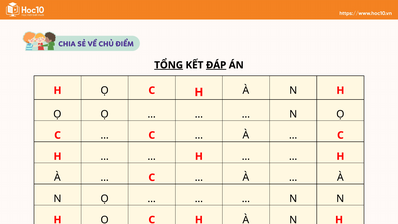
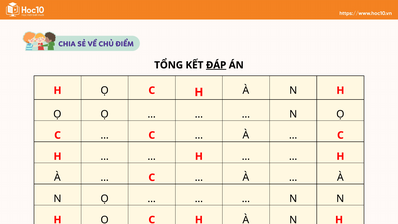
TỔNG underline: present -> none (169, 65)
